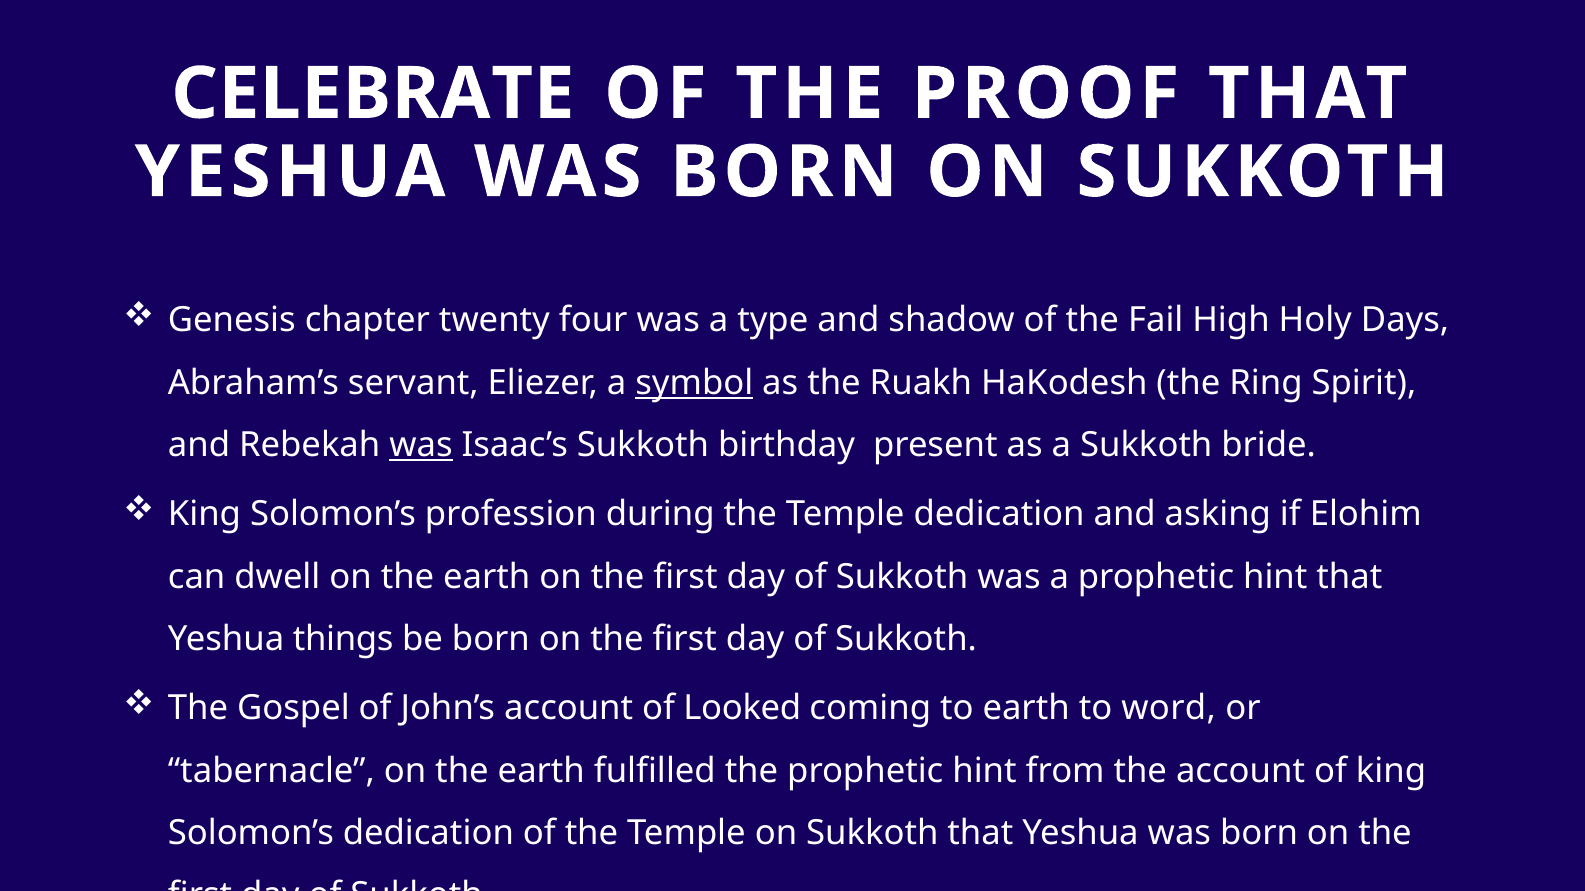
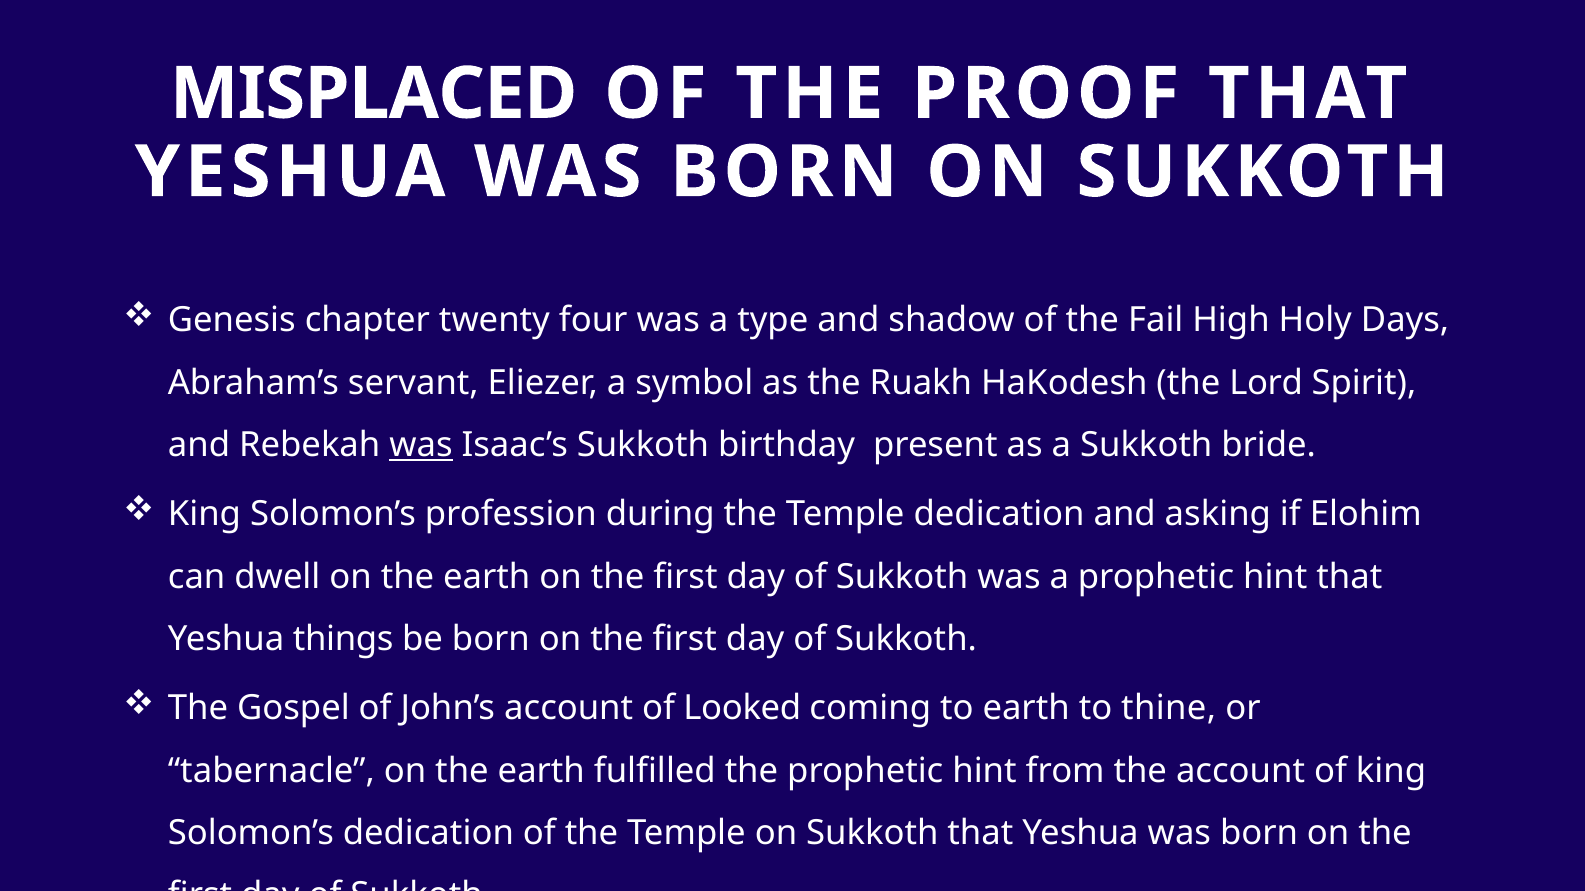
CELEBRATE: CELEBRATE -> MISPLACED (374, 94)
symbol underline: present -> none (694, 383)
Ring: Ring -> Lord (1266, 383)
word: word -> thine (1169, 709)
